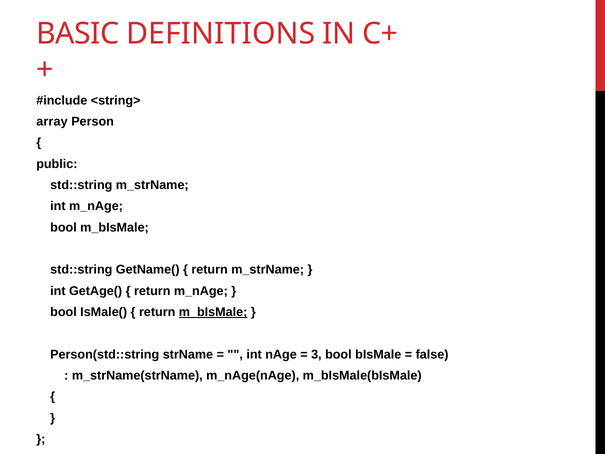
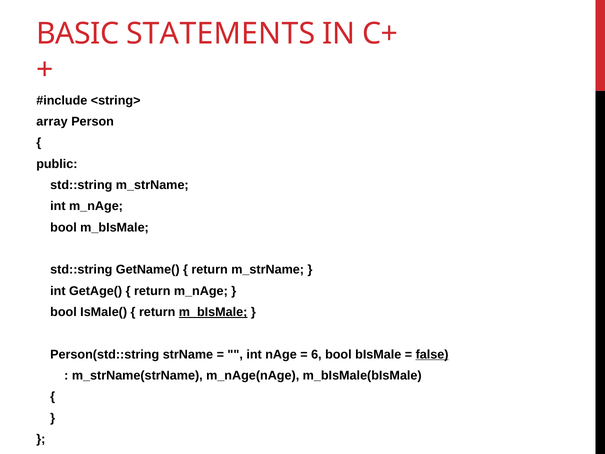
DEFINITIONS: DEFINITIONS -> STATEMENTS (221, 34)
3: 3 -> 6 (316, 354)
false underline: none -> present (432, 354)
